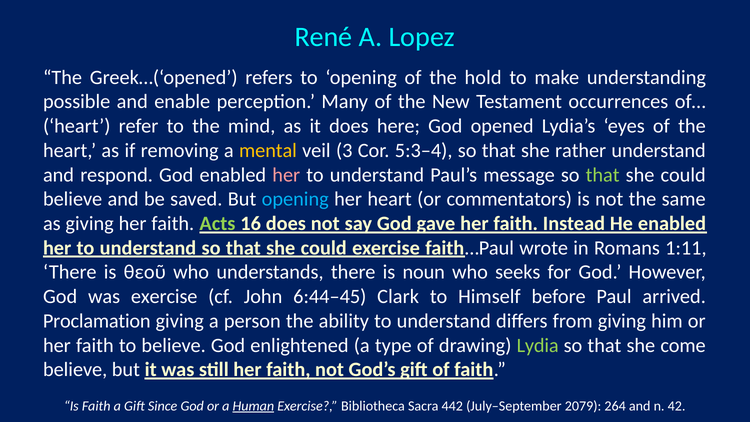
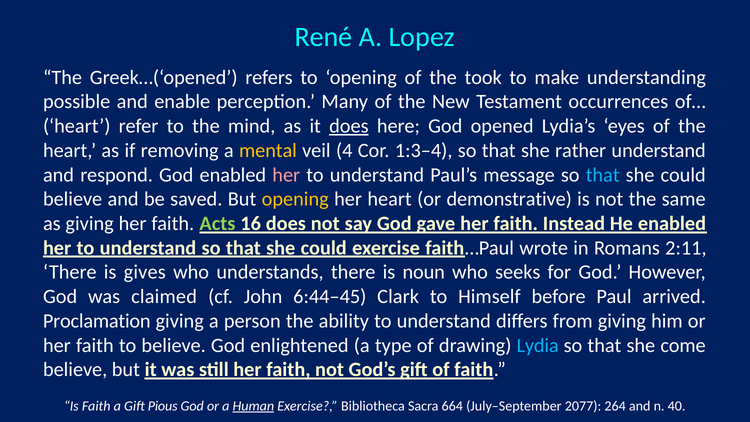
hold: hold -> took (483, 77)
does underline: none -> present (349, 126)
3: 3 -> 4 (344, 150)
5:3–4: 5:3–4 -> 1:3–4 (424, 150)
that colour: light green -> light blue (603, 175)
opening colour: light blue -> yellow (295, 199)
commentators: commentators -> demonstrative (509, 199)
1:11: 1:11 -> 2:11 (686, 248)
θεοῦ: θεοῦ -> gives (145, 272)
was exercise: exercise -> claimed (164, 297)
Lydia colour: light green -> light blue (538, 345)
Since: Since -> Pious (163, 406)
442: 442 -> 664 (452, 406)
2079: 2079 -> 2077 (583, 406)
42: 42 -> 40 (677, 406)
